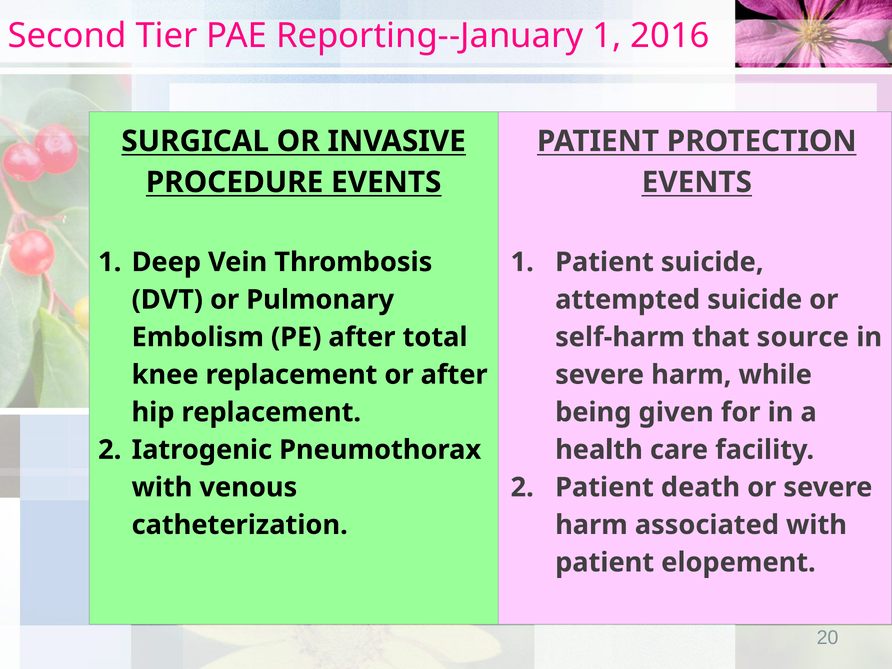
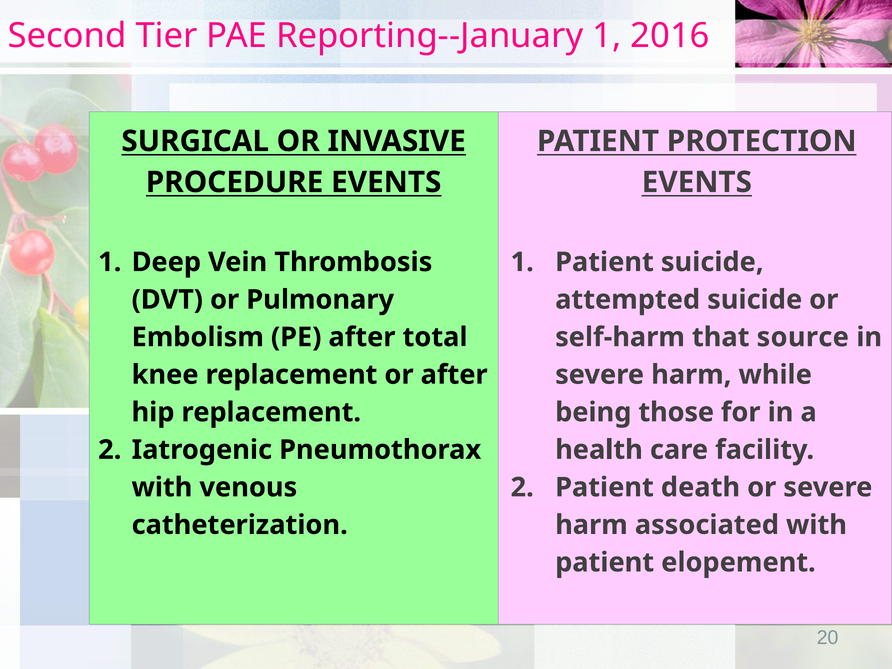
given: given -> those (676, 412)
